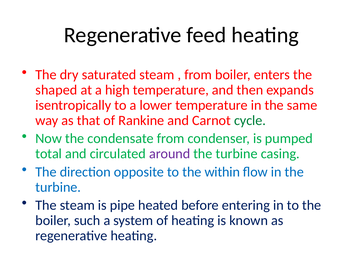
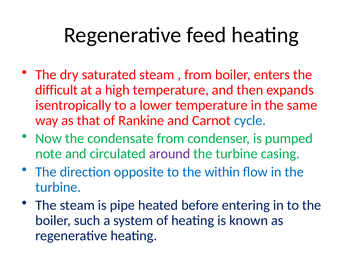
shaped: shaped -> difficult (56, 90)
cycle colour: green -> blue (250, 121)
total: total -> note (49, 154)
